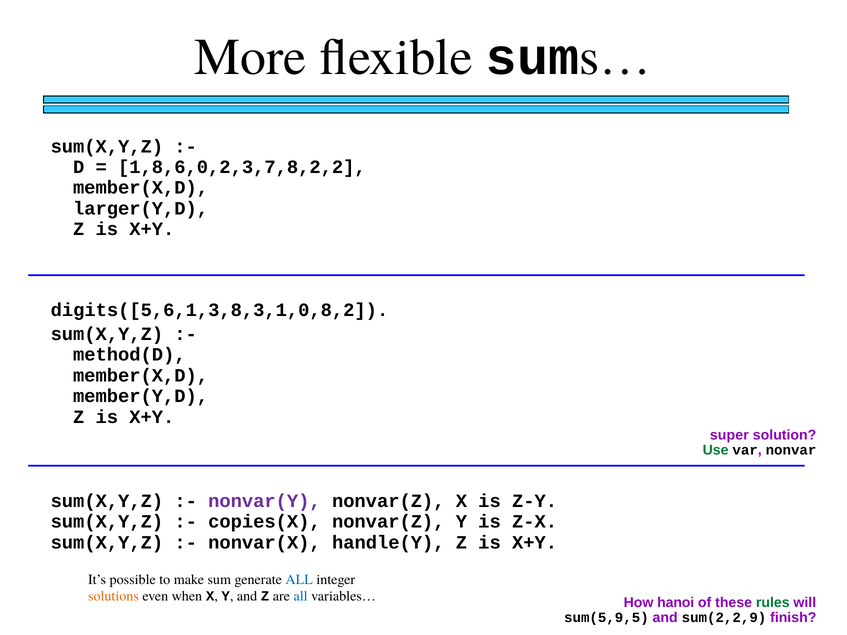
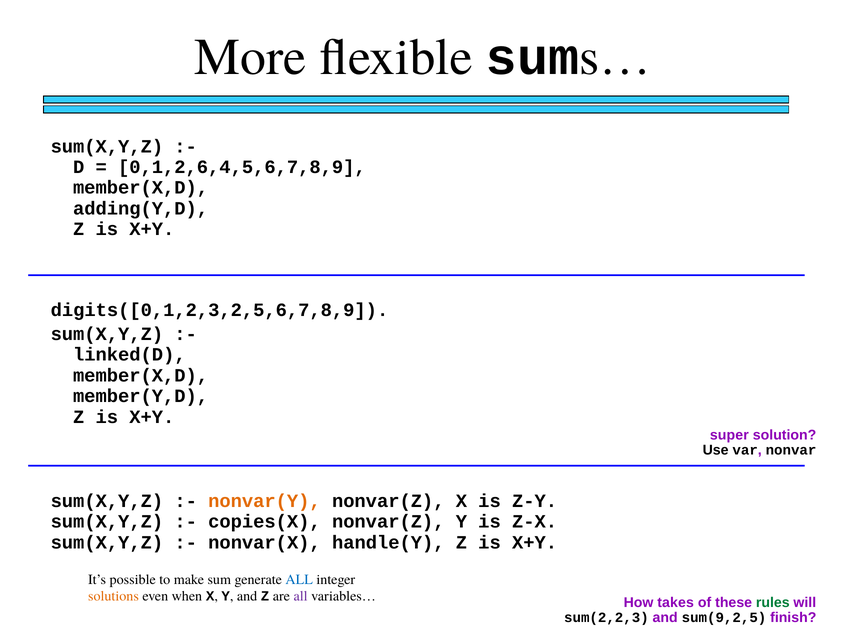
1,8,6,0,2,3,7,8,2,2: 1,8,6,0,2,3,7,8,2,2 -> 0,1,2,6,4,5,6,7,8,9 (242, 167)
larger(Y,D: larger(Y,D -> adding(Y,D (141, 209)
digits([5,6,1,3,8,3,1,0,8,2: digits([5,6,1,3,8,3,1,0,8,2 -> digits([0,1,2,3,2,5,6,7,8,9 (219, 310)
method(D: method(D -> linked(D (129, 355)
Use colour: green -> black (716, 450)
nonvar(Y colour: purple -> orange (264, 501)
all colour: blue -> purple (301, 597)
hanoi: hanoi -> takes (676, 603)
sum(5,9,5: sum(5,9,5 -> sum(2,2,3 (606, 618)
sum(2,2,9: sum(2,2,9 -> sum(9,2,5 (724, 618)
